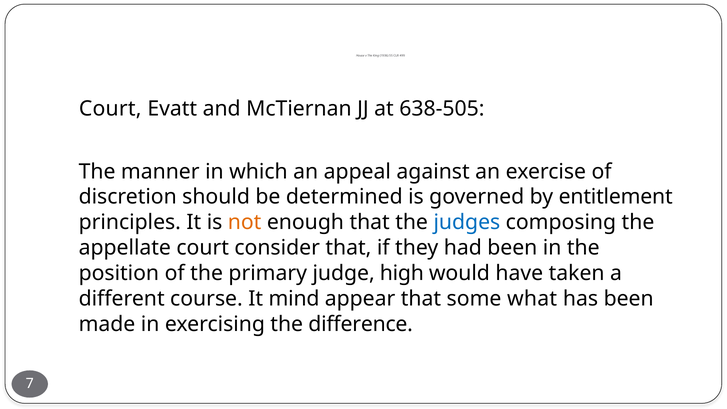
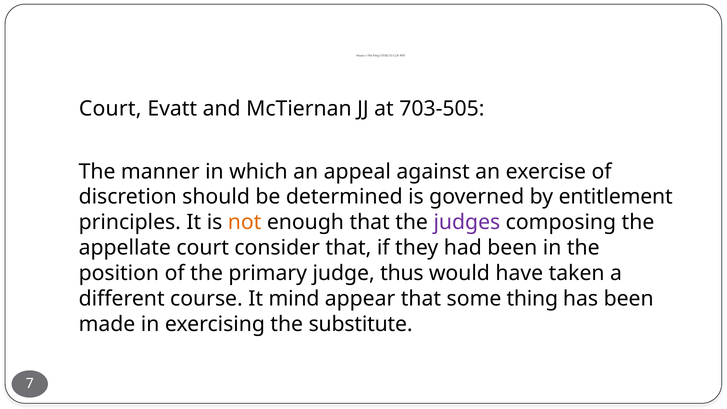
638-505: 638-505 -> 703-505 (442, 109)
judges colour: blue -> purple (467, 222)
high: high -> thus (402, 273)
what: what -> thing (532, 299)
difference: difference -> substitute (361, 324)
